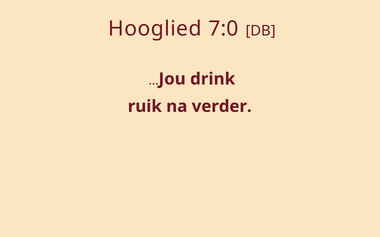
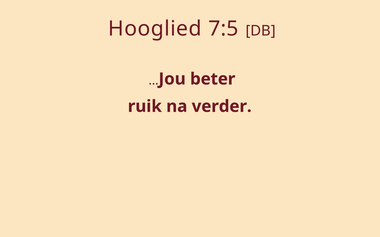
7:0: 7:0 -> 7:5 (223, 29)
drink: drink -> beter (213, 79)
